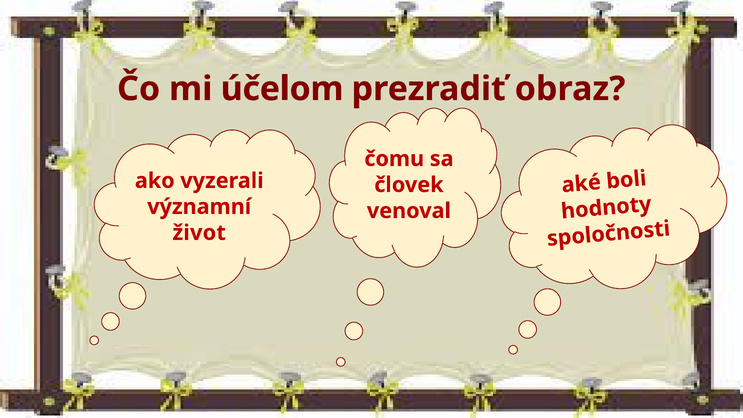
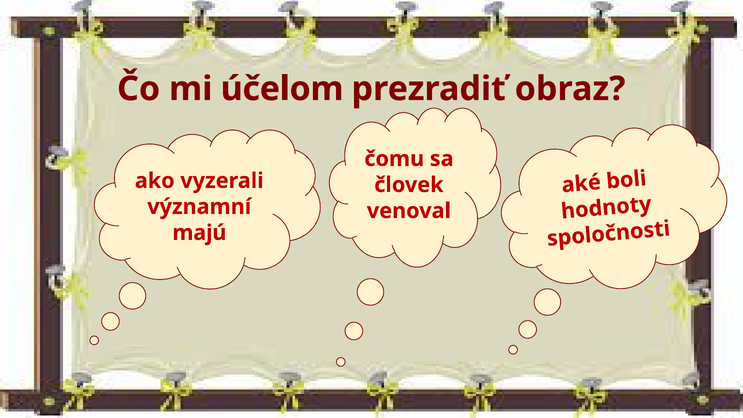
život: život -> majú (199, 233)
